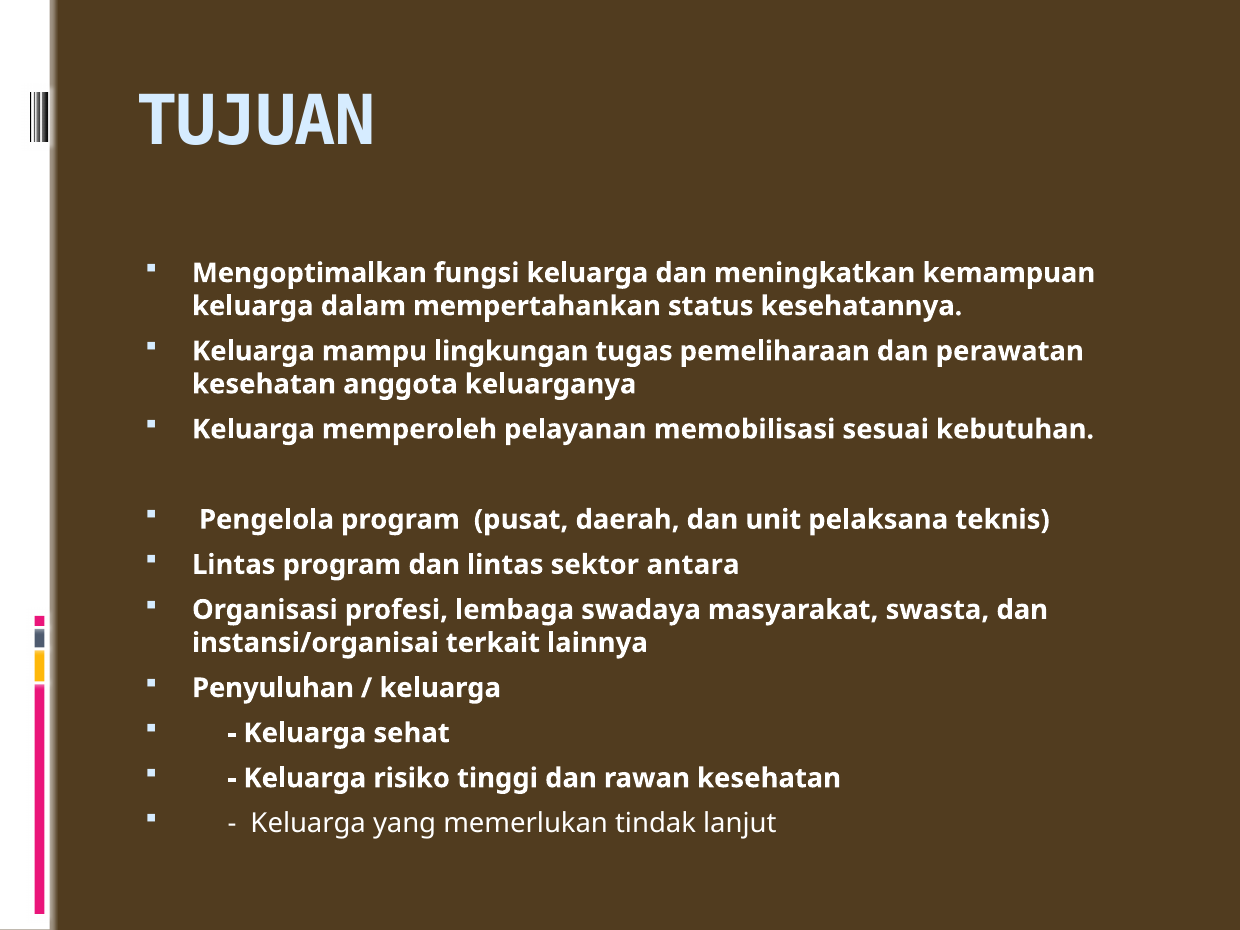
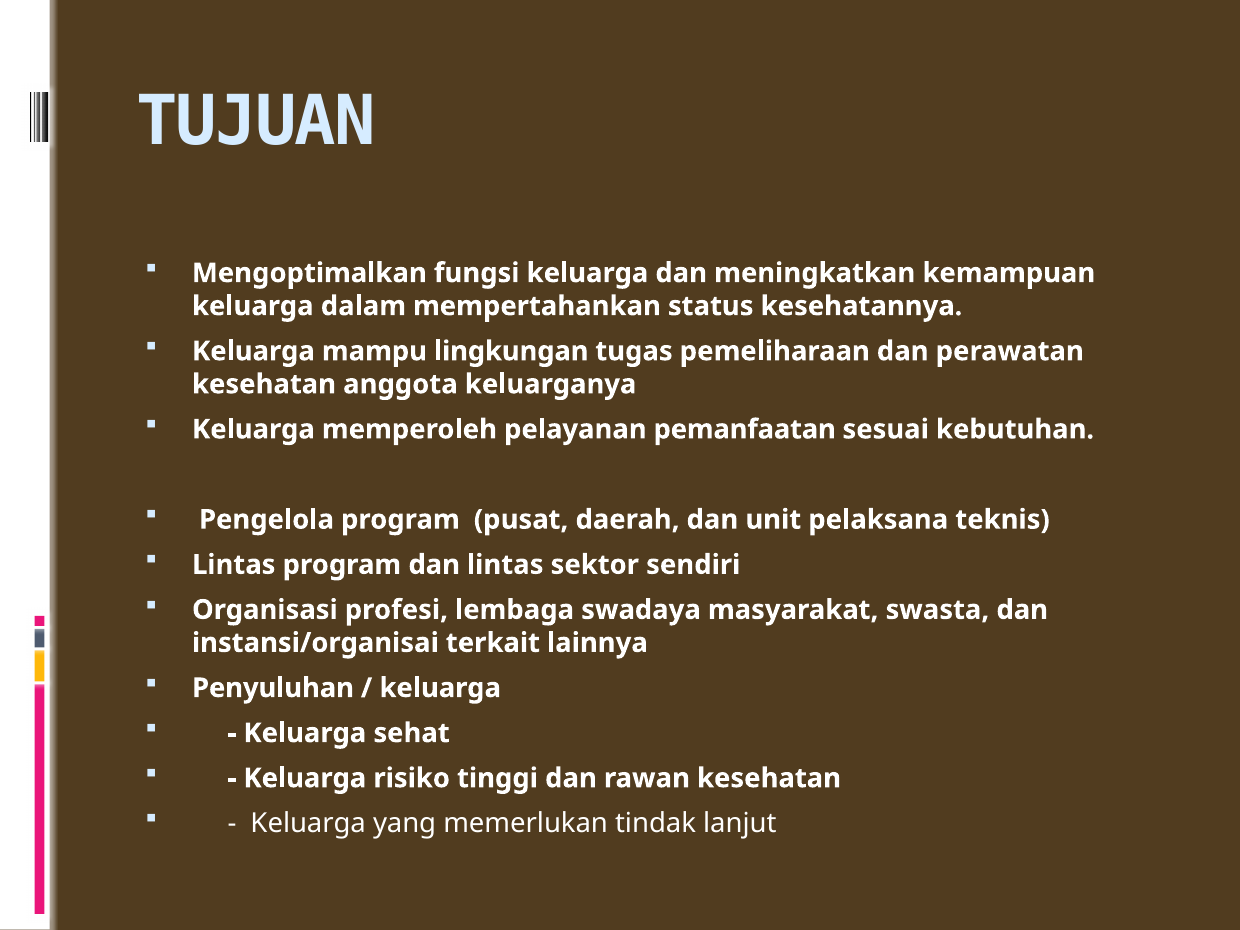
memobilisasi: memobilisasi -> pemanfaatan (745, 429)
antara: antara -> sendiri (693, 565)
